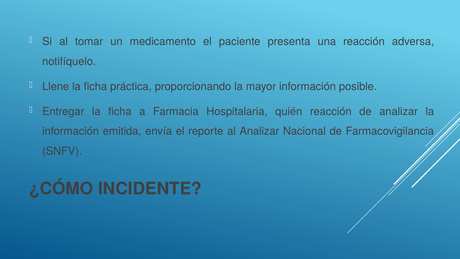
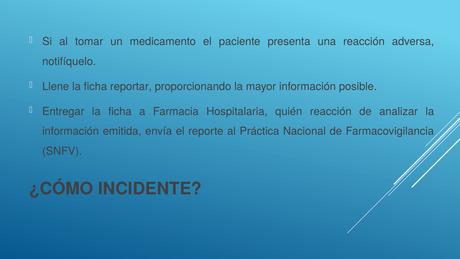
práctica: práctica -> reportar (131, 86)
al Analizar: Analizar -> Práctica (259, 131)
